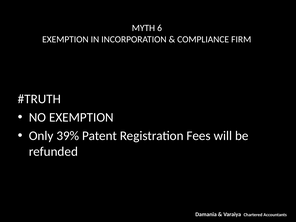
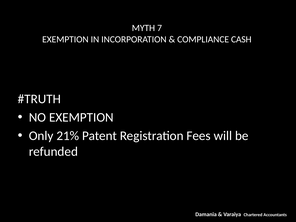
6: 6 -> 7 (160, 28)
FIRM: FIRM -> CASH (241, 39)
39%: 39% -> 21% (68, 136)
